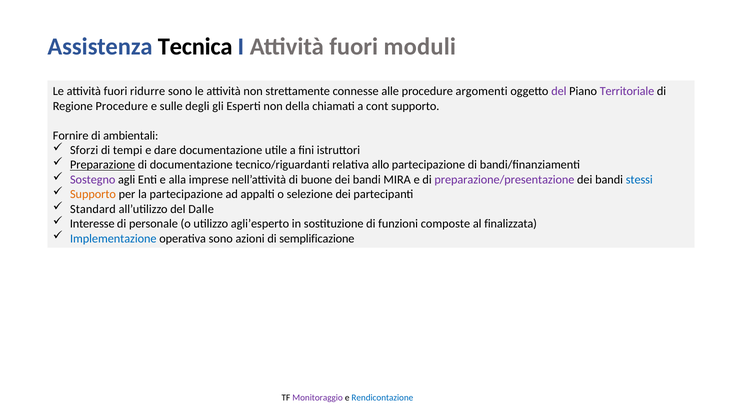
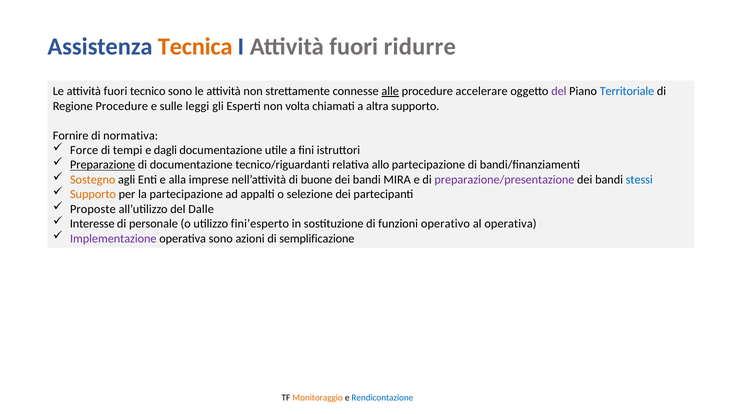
Tecnica colour: black -> orange (195, 47)
moduli: moduli -> ridurre (420, 47)
ridurre: ridurre -> tecnico (148, 91)
alle underline: none -> present (390, 91)
argomenti: argomenti -> accelerare (482, 91)
Territoriale colour: purple -> blue (627, 91)
degli: degli -> leggi (197, 106)
della: della -> volta (298, 106)
cont: cont -> altra (377, 106)
ambientali: ambientali -> normativa (131, 135)
Sforzi: Sforzi -> Force (84, 150)
dare: dare -> dagli (165, 150)
Sostegno colour: purple -> orange (93, 179)
Standard: Standard -> Proposte (93, 209)
agli’esperto: agli’esperto -> fini’esperto (260, 223)
composte: composte -> operativo (445, 223)
al finalizzata: finalizzata -> operativa (510, 223)
Implementazione colour: blue -> purple (113, 238)
Monitoraggio colour: purple -> orange (318, 397)
